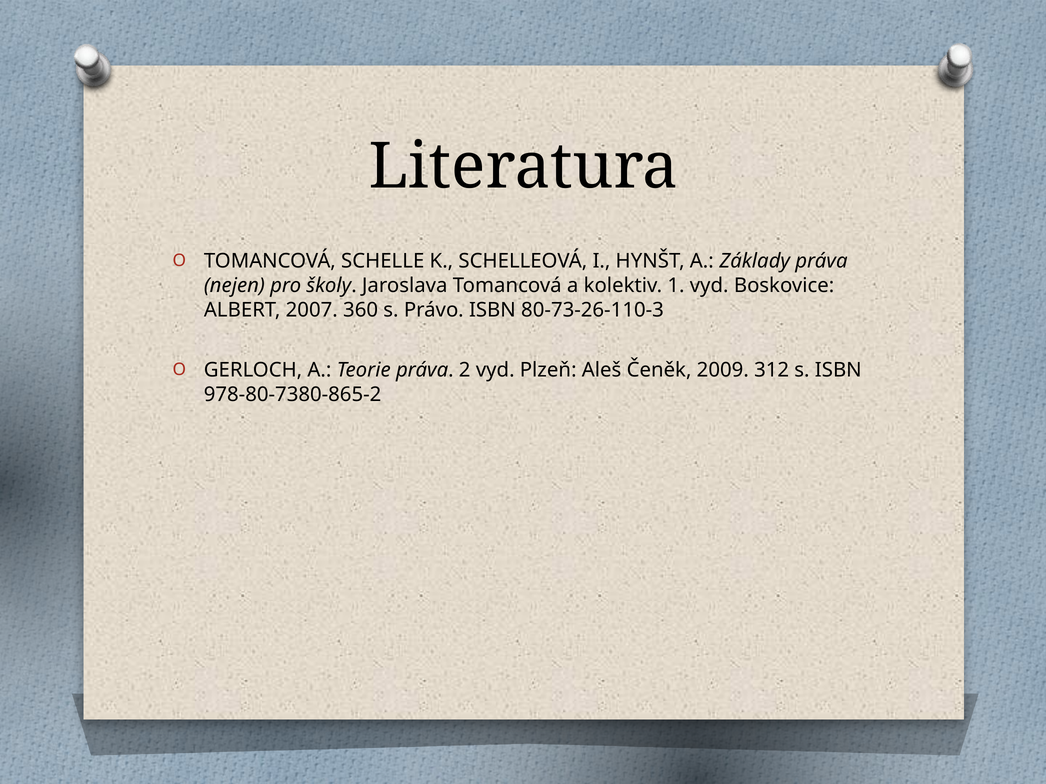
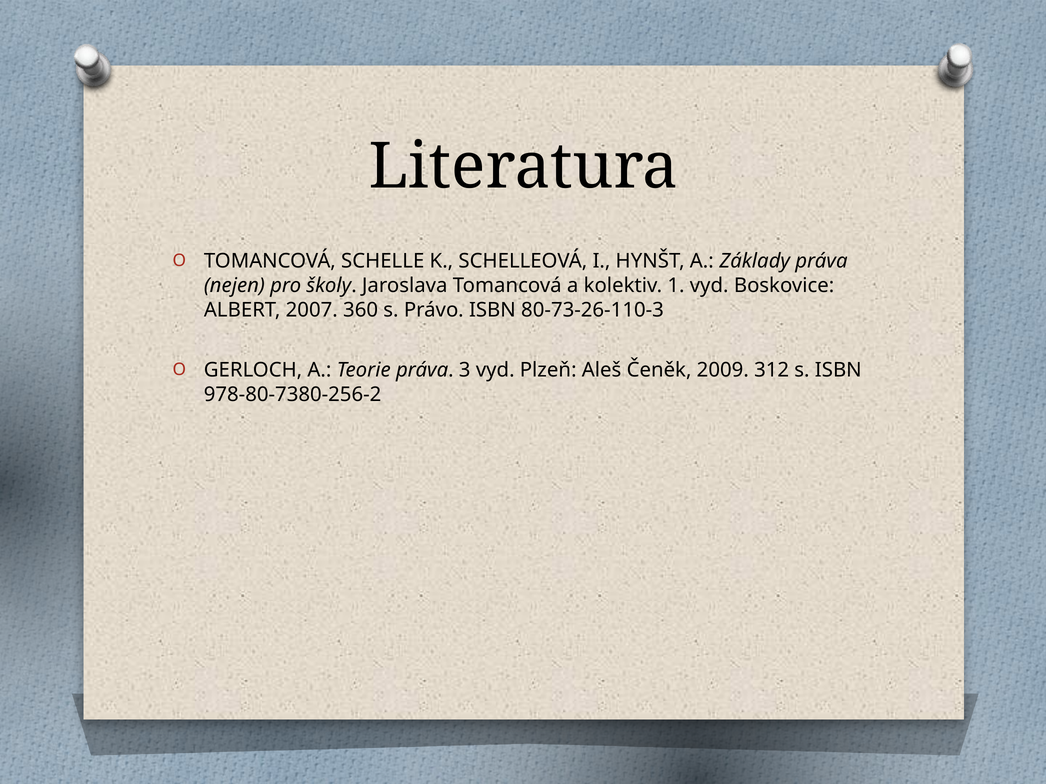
2: 2 -> 3 (465, 371)
978-80-7380-865-2: 978-80-7380-865-2 -> 978-80-7380-256-2 (293, 395)
